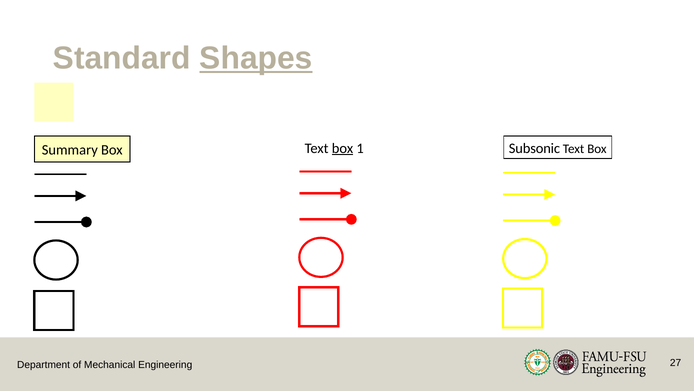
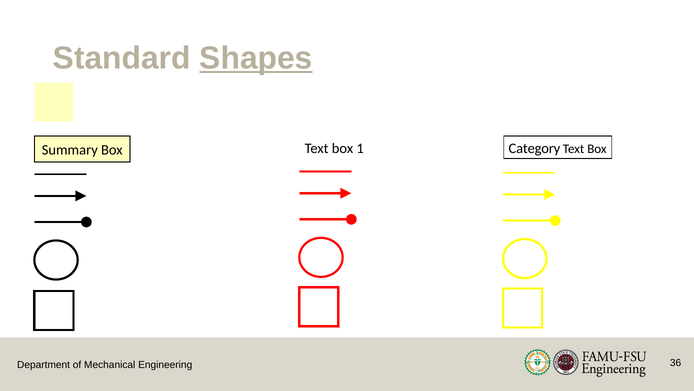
box underline: present -> none (343, 148)
Subsonic: Subsonic -> Category (534, 148)
27: 27 -> 36 (676, 363)
